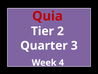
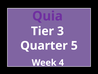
Quia colour: red -> purple (47, 16)
2: 2 -> 3 (60, 31)
3: 3 -> 5 (74, 45)
